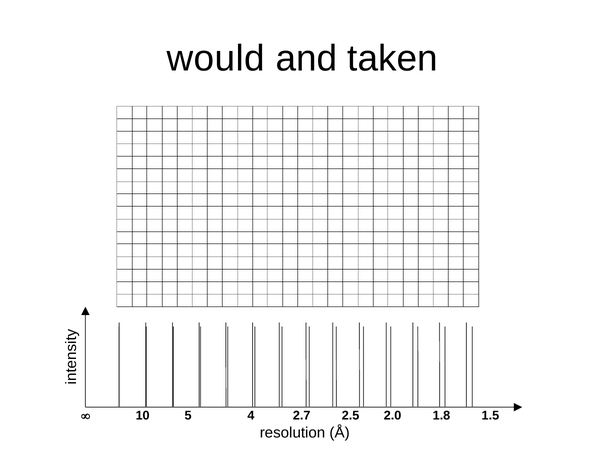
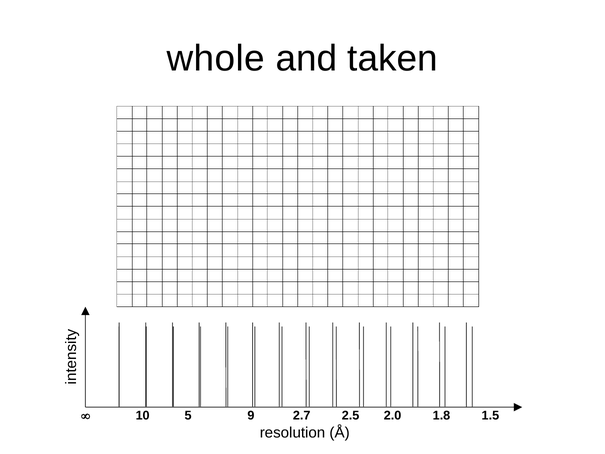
would: would -> whole (216, 59)
4: 4 -> 9 (251, 415)
